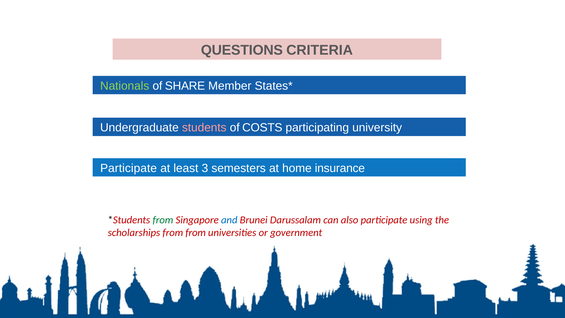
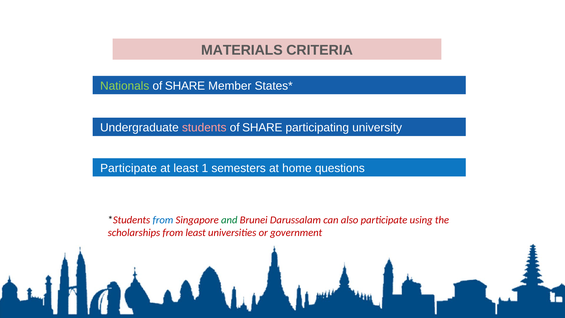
QUESTIONS: QUESTIONS -> MATERIALS (242, 50)
COSTS: COSTS -> SHARE (262, 128)
3: 3 -> 1 (205, 168)
insurance: insurance -> questions (340, 168)
from colour: green -> blue (163, 220)
and colour: blue -> green (229, 220)
from from: from -> least (196, 233)
